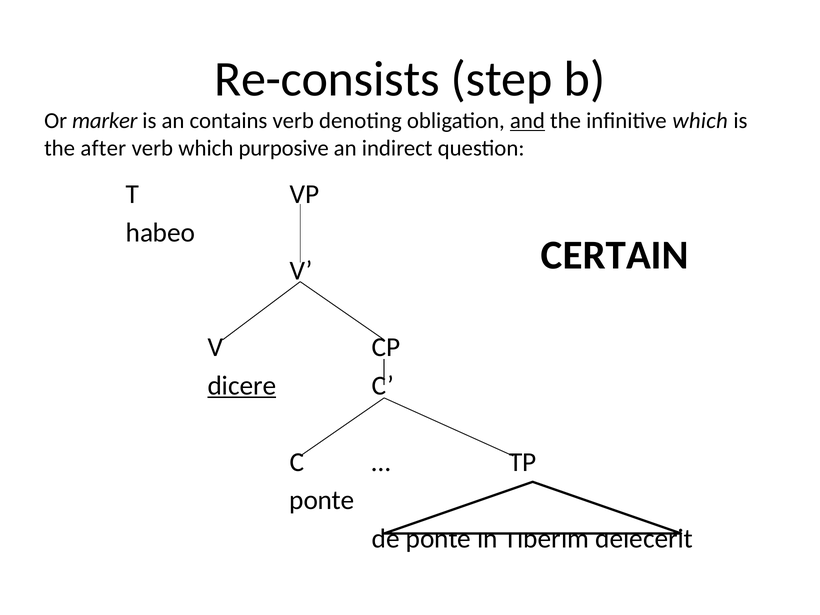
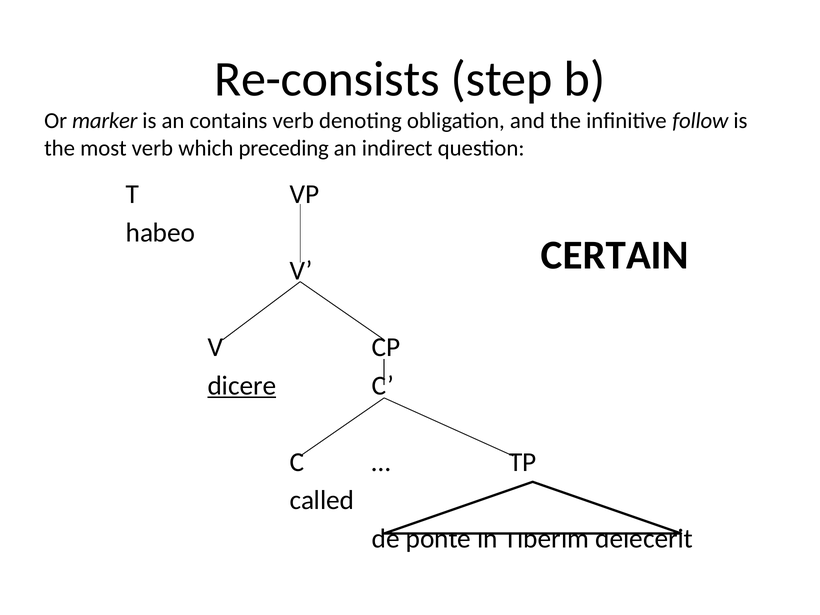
and underline: present -> none (527, 121)
infinitive which: which -> follow (700, 121)
after: after -> most (103, 148)
purposive: purposive -> preceding (284, 148)
ponte: ponte -> called (322, 500)
